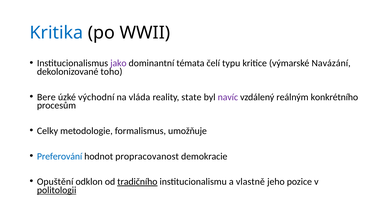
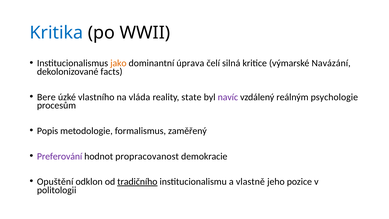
jako colour: purple -> orange (118, 63)
témata: témata -> úprava (190, 63)
typu: typu -> silná (231, 63)
toho: toho -> facts (112, 72)
východní: východní -> vlastního (96, 97)
konkrétního: konkrétního -> psychologie (334, 97)
Celky: Celky -> Popis (48, 131)
umožňuje: umožňuje -> zaměřený (187, 131)
Preferování colour: blue -> purple (60, 156)
politologii underline: present -> none (57, 190)
